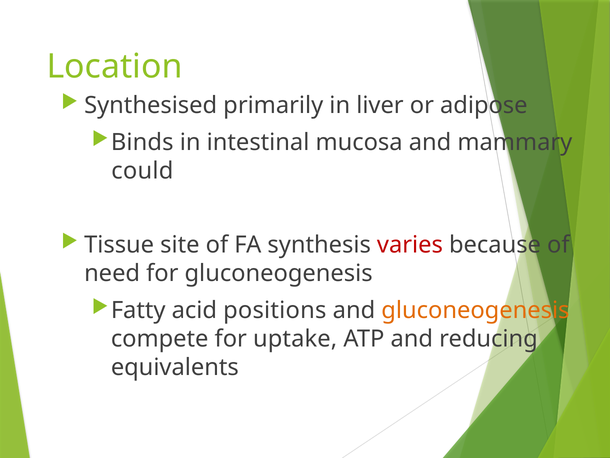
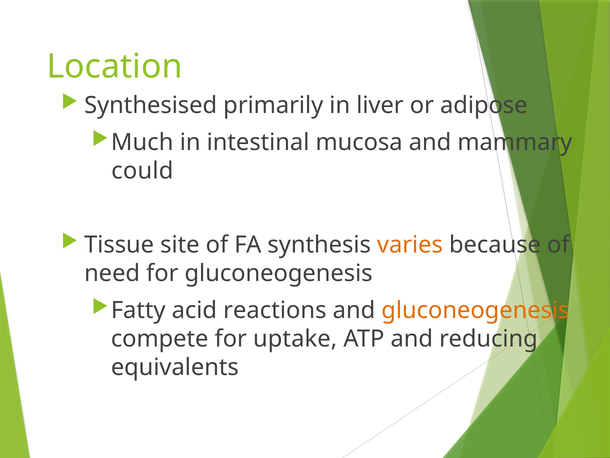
Binds: Binds -> Much (142, 142)
varies colour: red -> orange (410, 245)
positions: positions -> reactions (275, 310)
